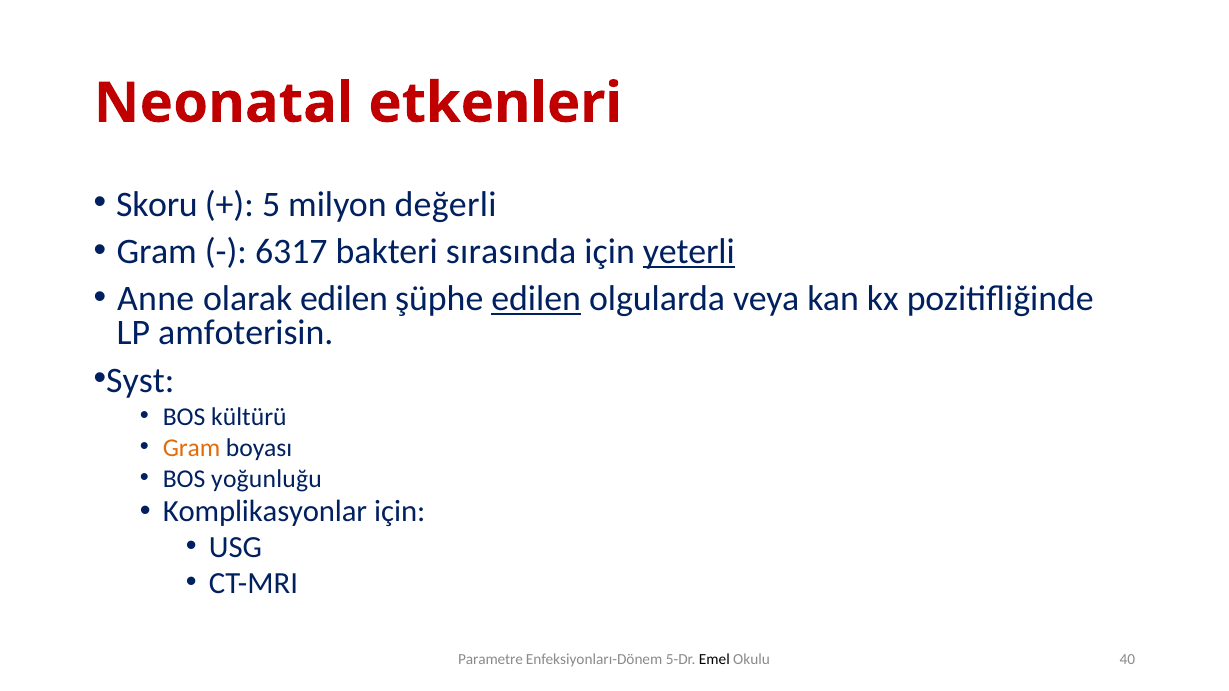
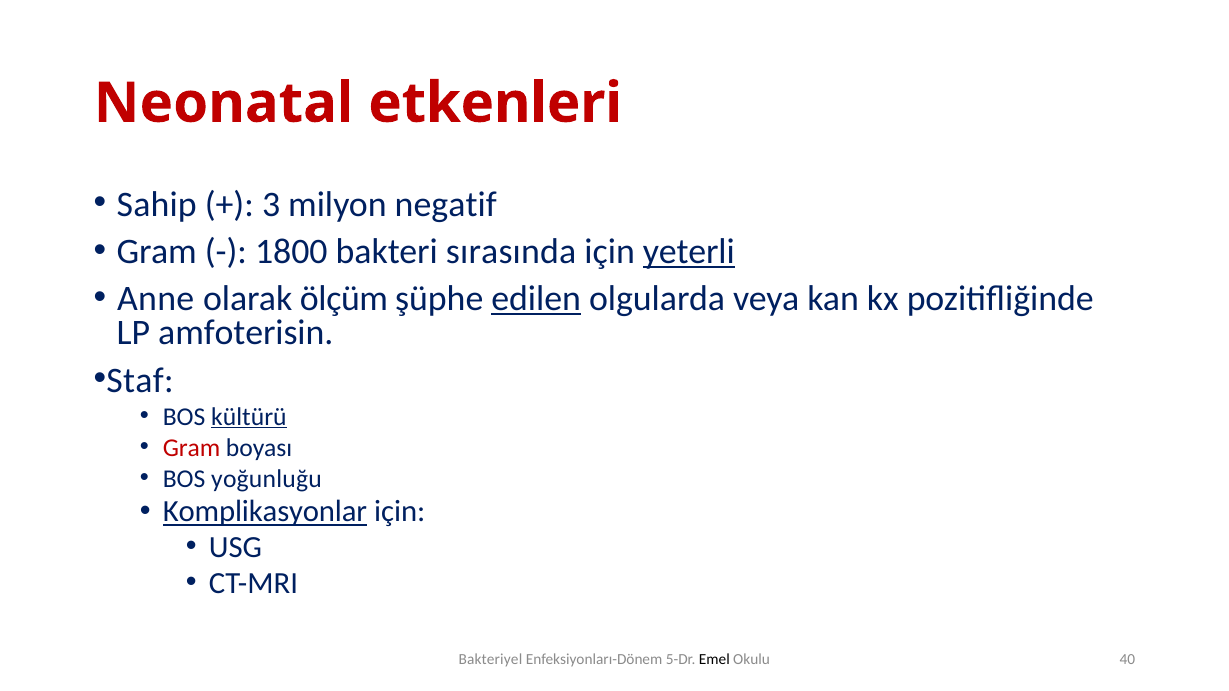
Skoru: Skoru -> Sahip (157, 204)
5: 5 -> 3 (271, 204)
değerli: değerli -> negatif (446, 204)
6317: 6317 -> 1800 (291, 252)
olarak edilen: edilen -> ölçüm (344, 299)
Syst: Syst -> Staf (140, 381)
kültürü underline: none -> present (249, 417)
Gram colour: orange -> red (192, 448)
Komplikasyonlar underline: none -> present (265, 512)
Parametre: Parametre -> Bakteriyel (490, 660)
